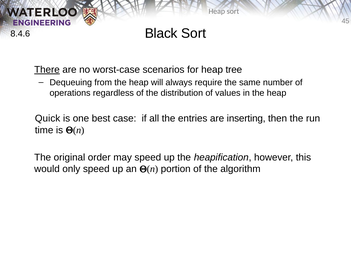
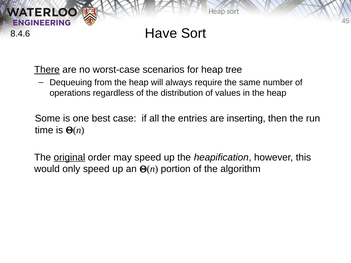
Black: Black -> Have (161, 33)
Quick: Quick -> Some (48, 118)
original underline: none -> present (69, 157)
